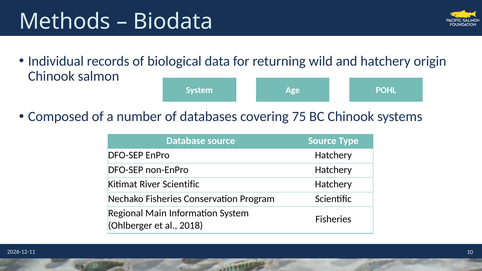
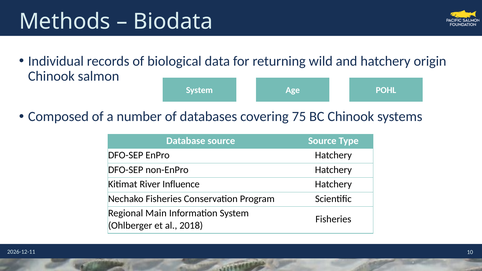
River Scientific: Scientific -> Influence (181, 184)
